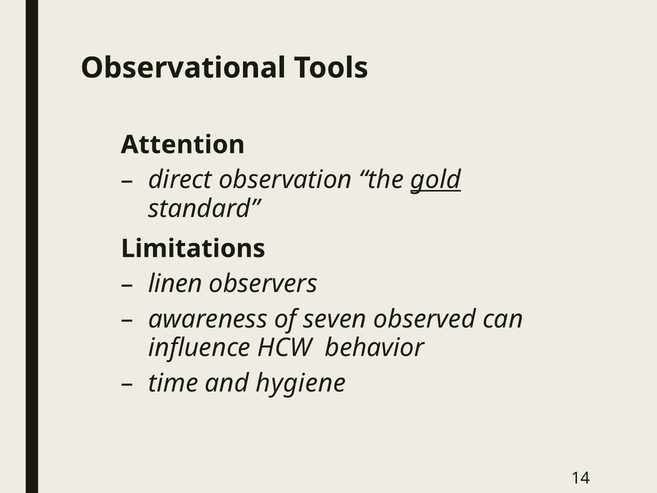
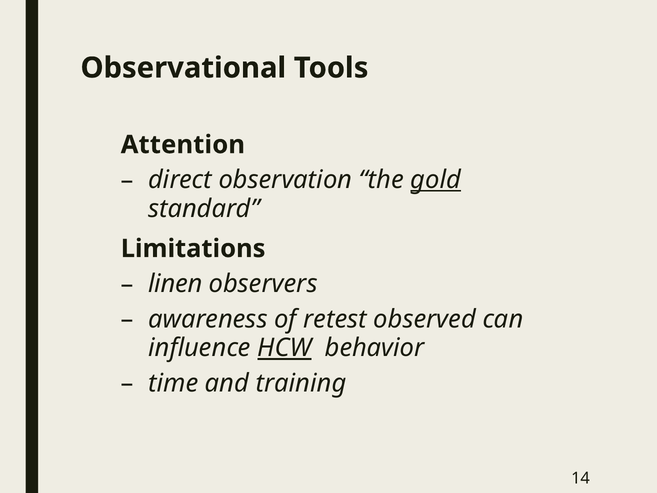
seven: seven -> retest (335, 319)
HCW underline: none -> present (284, 348)
hygiene: hygiene -> training (301, 383)
